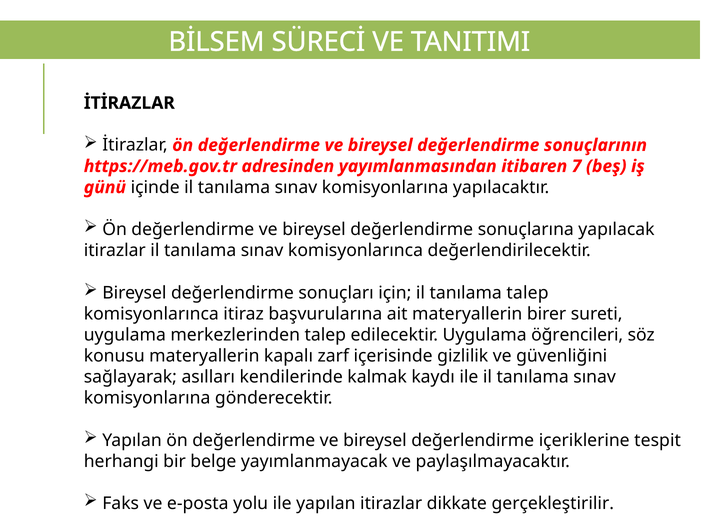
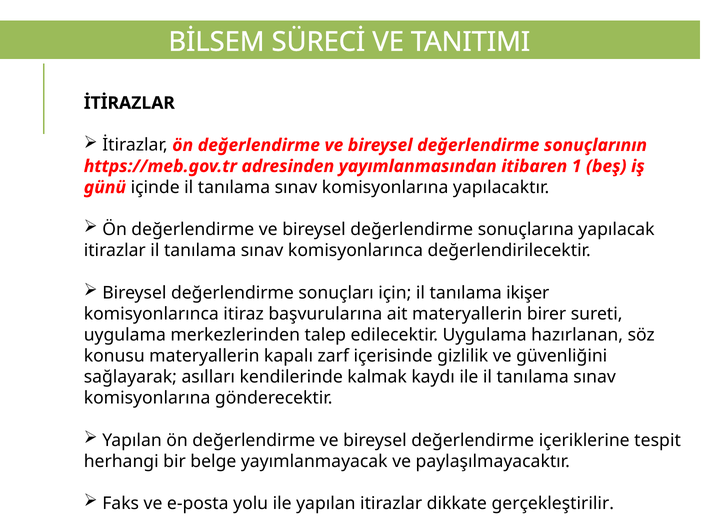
7: 7 -> 1 (577, 166)
tanılama talep: talep -> ikişer (528, 293)
öğrencileri: öğrencileri -> hazırlanan (577, 335)
